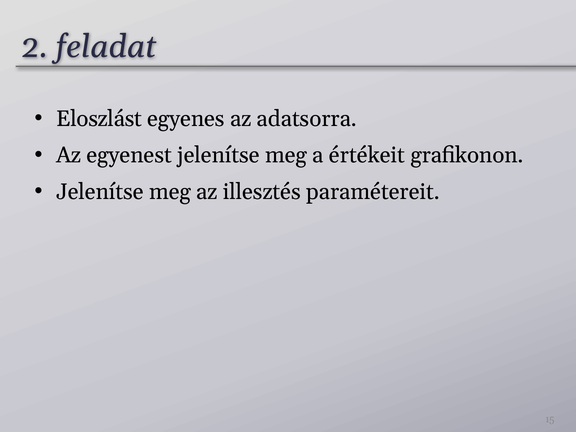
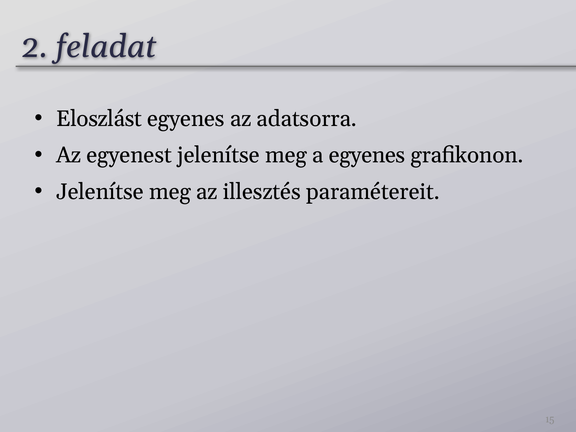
a értékeit: értékeit -> egyenes (367, 155)
